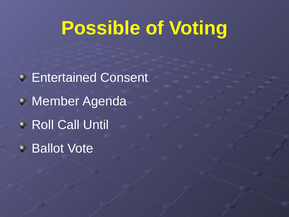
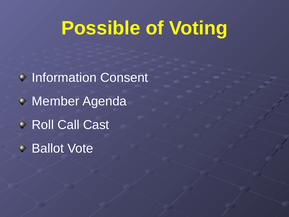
Entertained: Entertained -> Information (64, 77)
Until: Until -> Cast (96, 125)
